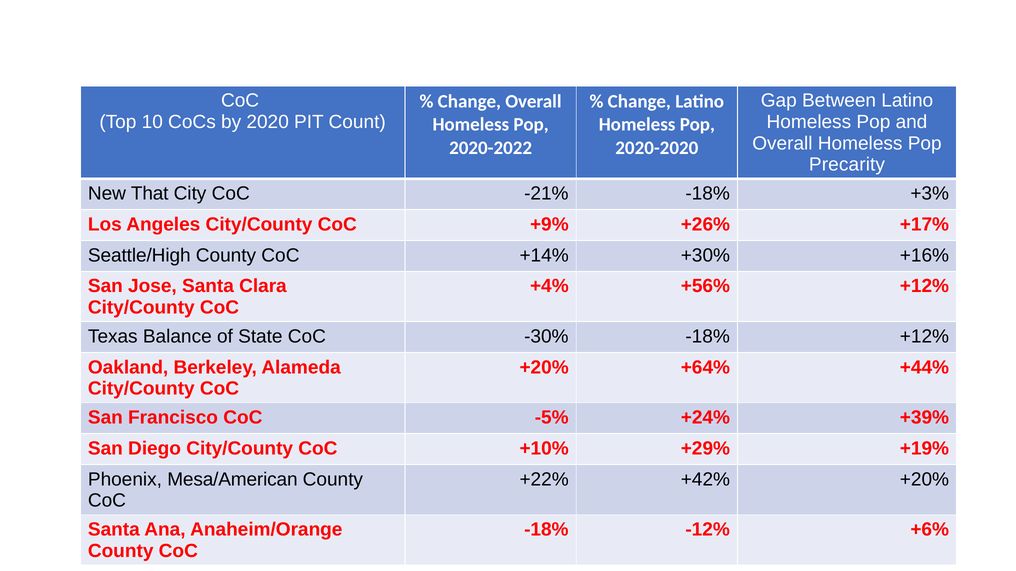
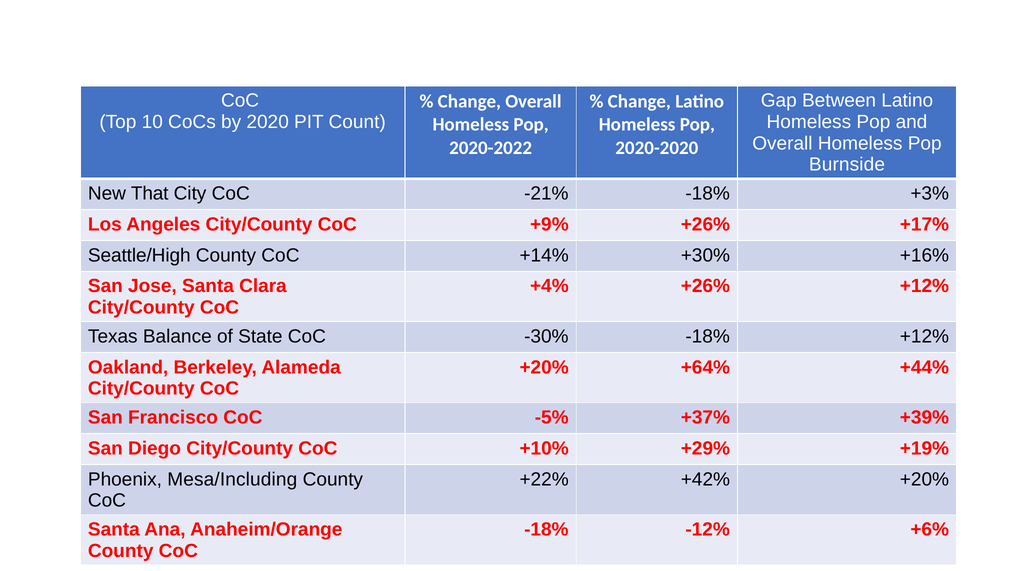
Precarity: Precarity -> Burnside (847, 165)
+4% +56%: +56% -> +26% (705, 286)
+24%: +24% -> +37% (705, 418)
Mesa/American: Mesa/American -> Mesa/Including (232, 480)
